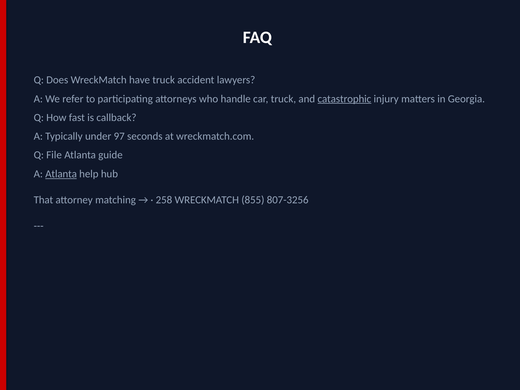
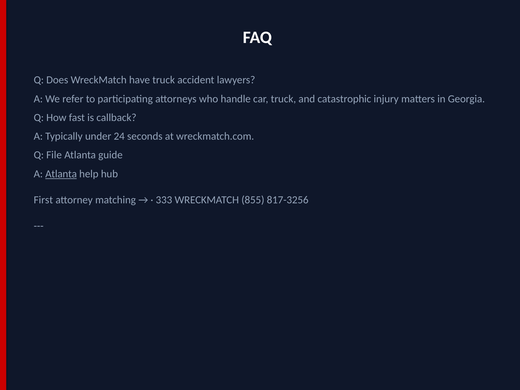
catastrophic underline: present -> none (344, 99)
97: 97 -> 24 (119, 136)
That: That -> First (43, 200)
258: 258 -> 333 (164, 200)
807-3256: 807-3256 -> 817-3256 (288, 200)
